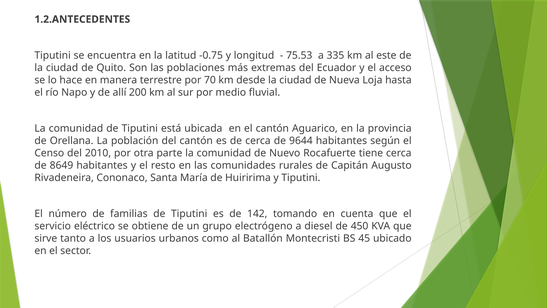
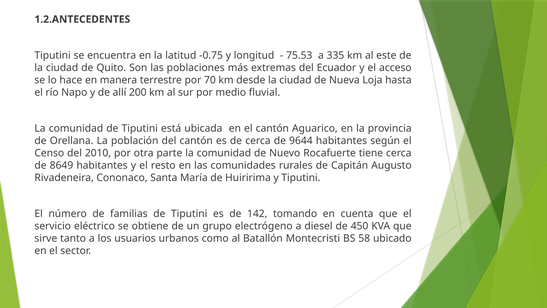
45: 45 -> 58 (364, 238)
